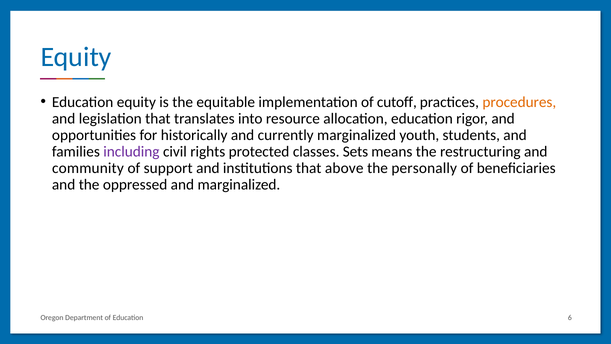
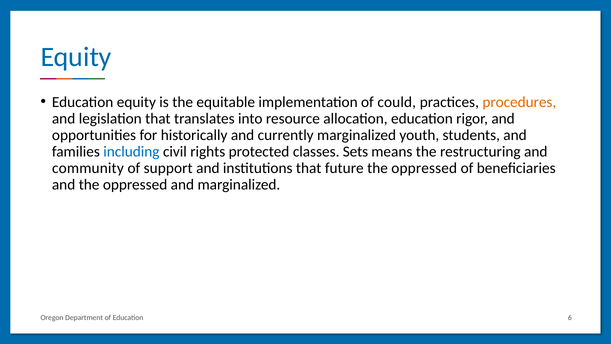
cutoff: cutoff -> could (397, 102)
including colour: purple -> blue (131, 151)
above: above -> future (344, 168)
personally: personally -> oppressed (424, 168)
